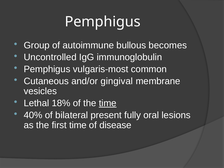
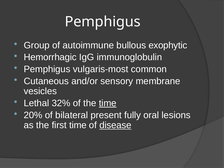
becomes: becomes -> exophytic (168, 45)
Uncontrolled: Uncontrolled -> Hemorrhagic (50, 57)
gingival: gingival -> sensory (117, 81)
18%: 18% -> 32% (61, 103)
40%: 40% -> 20% (33, 115)
disease underline: none -> present (115, 125)
